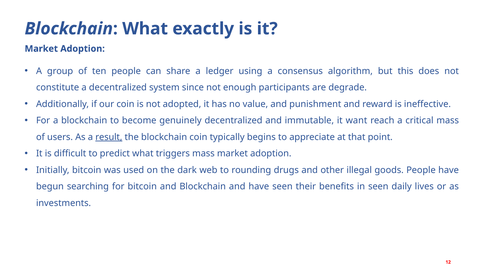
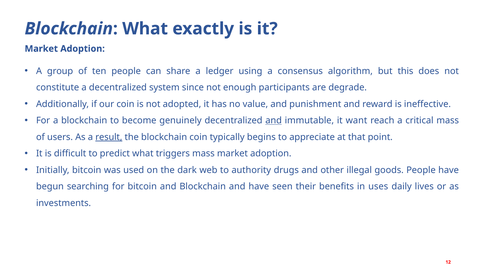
and underline: none -> present (274, 120)
rounding: rounding -> authority (251, 170)
in seen: seen -> uses (378, 186)
